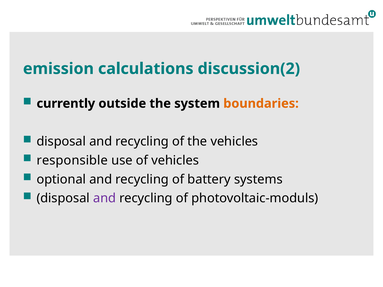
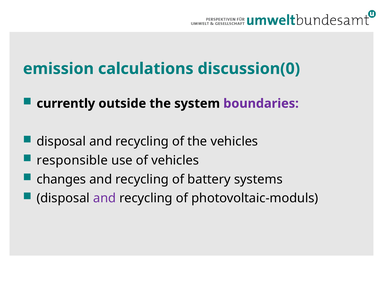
discussion(2: discussion(2 -> discussion(0 (249, 69)
boundaries colour: orange -> purple (261, 104)
optional: optional -> changes (61, 179)
